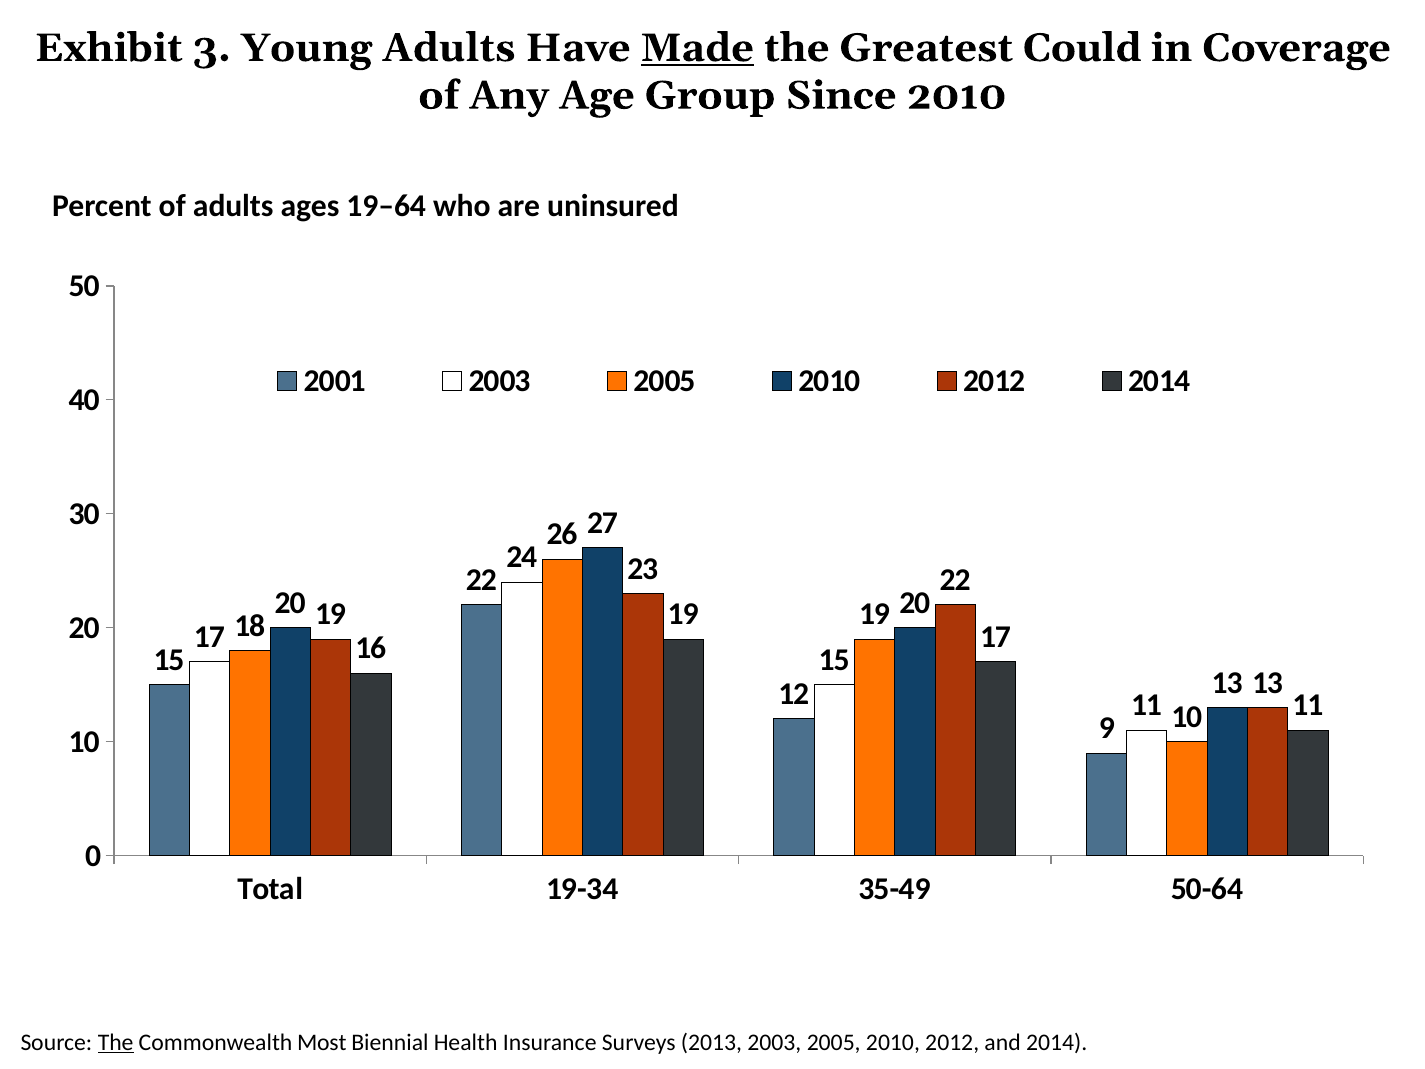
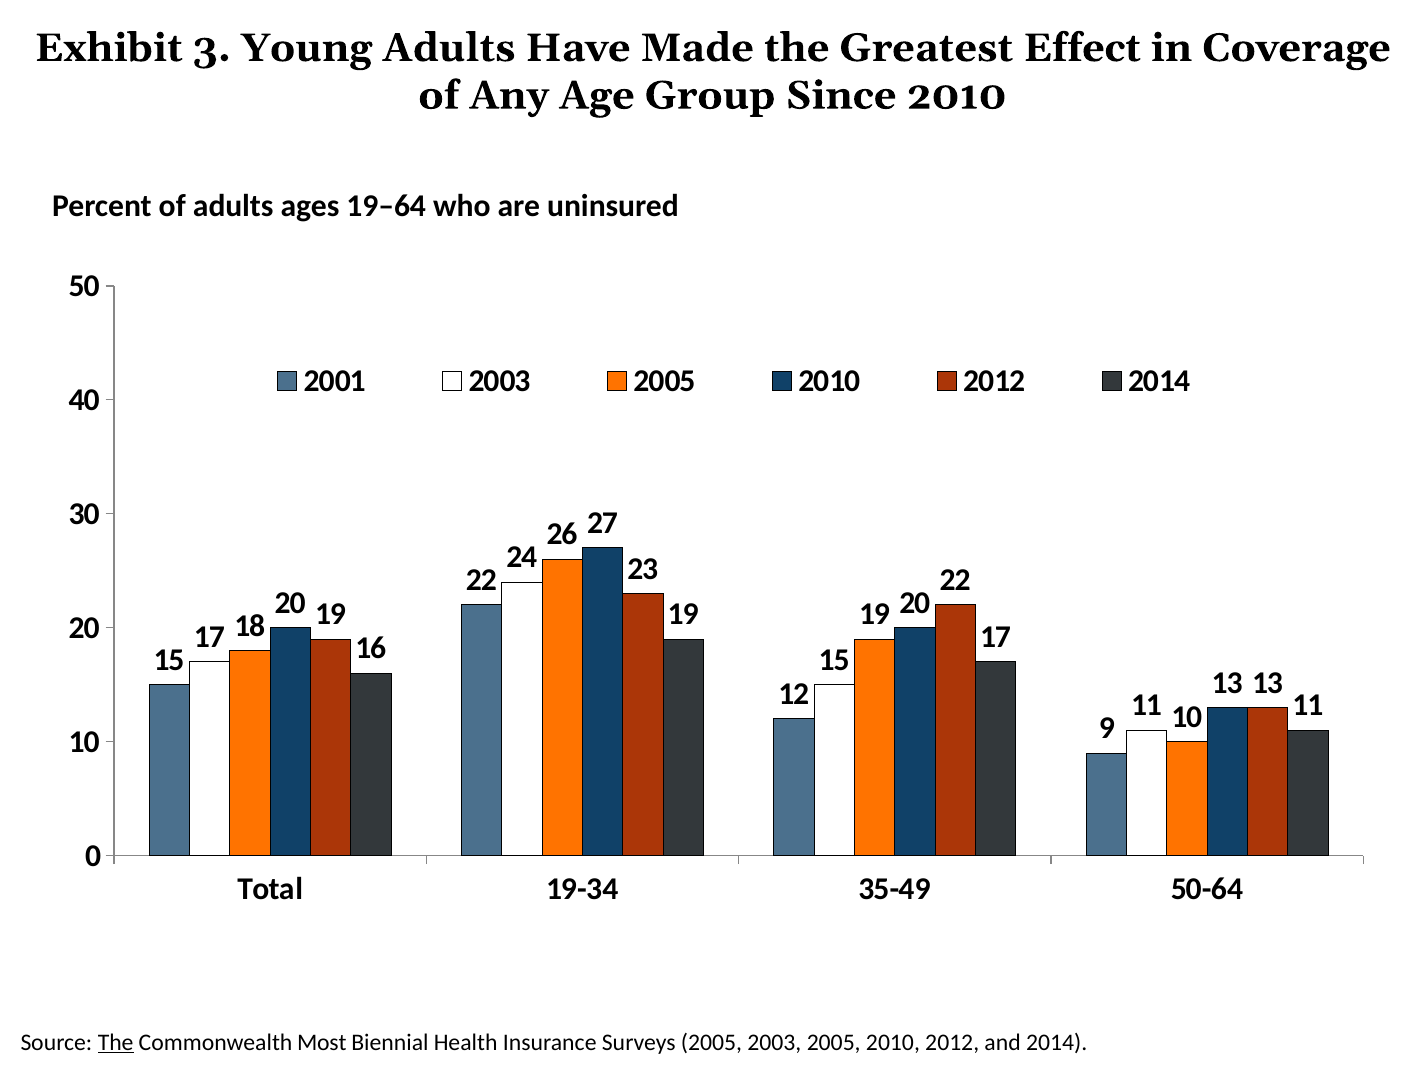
Made underline: present -> none (697, 48)
Could: Could -> Effect (1082, 48)
Surveys 2013: 2013 -> 2005 (712, 1042)
